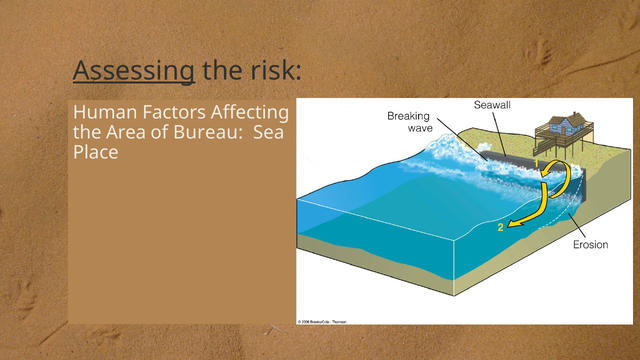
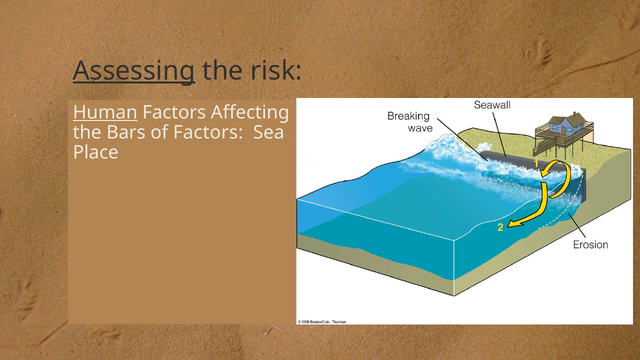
Human underline: none -> present (105, 112)
Area: Area -> Bars (126, 132)
of Bureau: Bureau -> Factors (208, 132)
